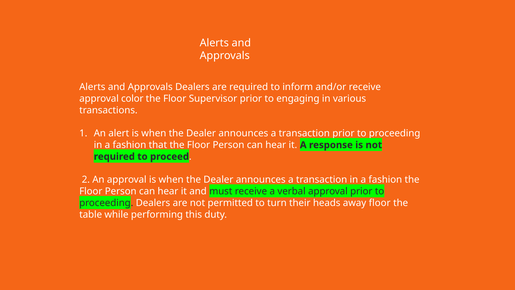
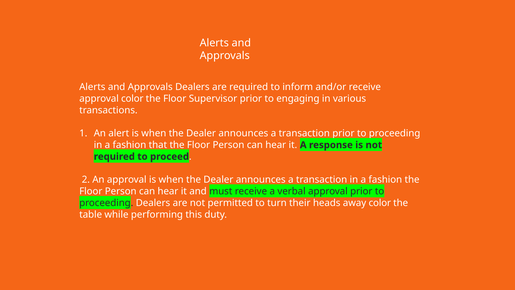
away floor: floor -> color (380, 203)
